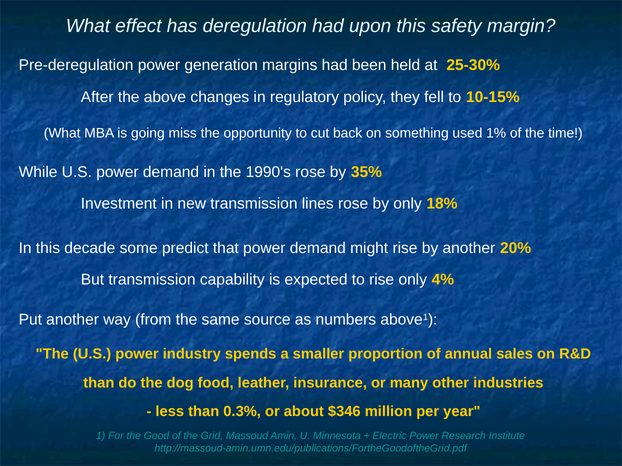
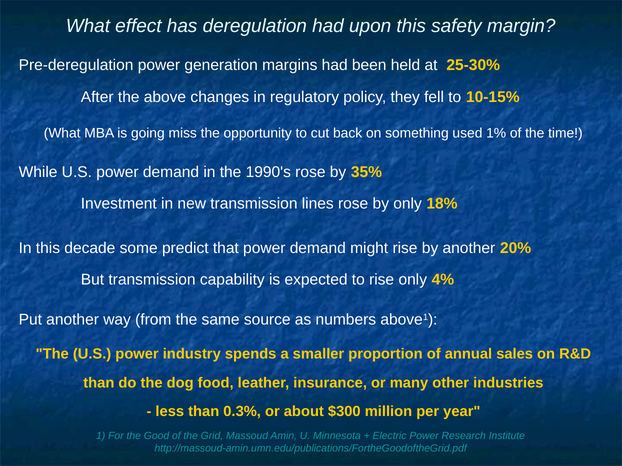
$346: $346 -> $300 (344, 412)
